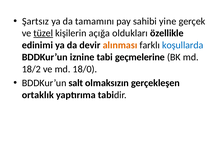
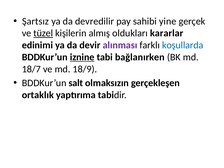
tamamını: tamamını -> devredilir (95, 21)
açığa: açığa -> almış (99, 33)
özellikle: özellikle -> kararlar (167, 33)
alınması colour: orange -> purple (120, 45)
iznine underline: none -> present (82, 57)
geçmelerine: geçmelerine -> bağlanırken (140, 57)
18/2: 18/2 -> 18/7 (31, 69)
18/0: 18/0 -> 18/9 (85, 69)
